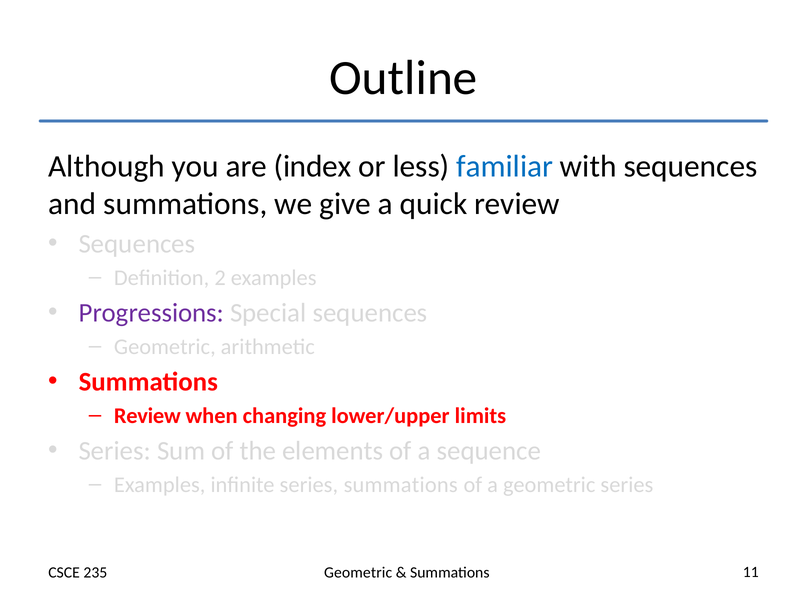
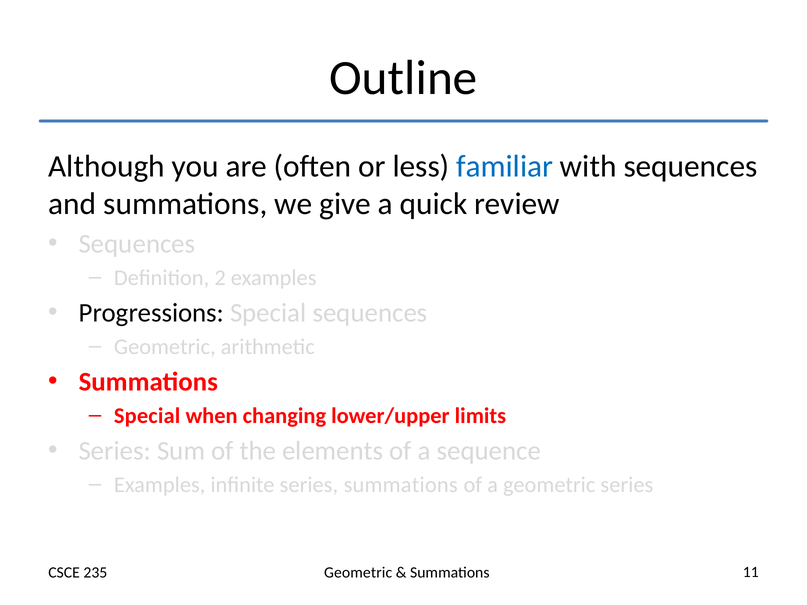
index: index -> often (312, 166)
Progressions colour: purple -> black (151, 313)
Review: Review -> Special (147, 416)
